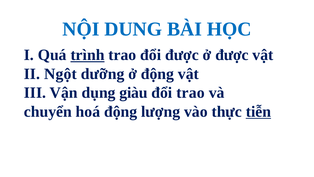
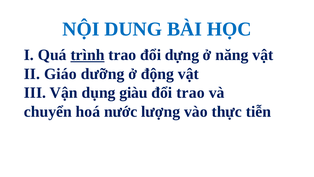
đổi được: được -> dựng (182, 55)
ở được: được -> năng (232, 55)
Ngột: Ngột -> Giáo (60, 74)
hoá động: động -> nước (121, 111)
tiễn underline: present -> none (258, 111)
